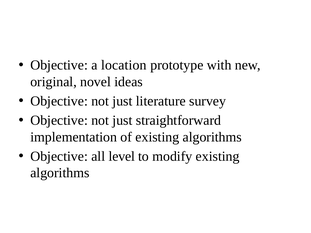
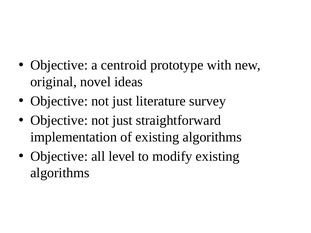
location: location -> centroid (124, 65)
